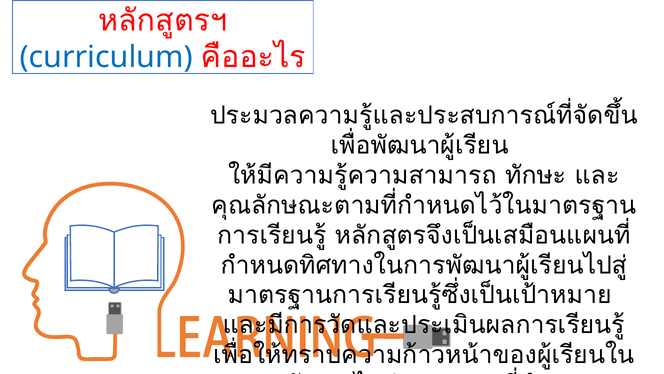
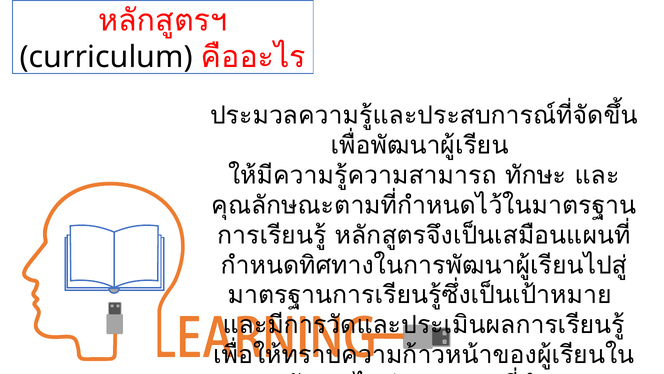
curriculum colour: blue -> black (106, 57)
